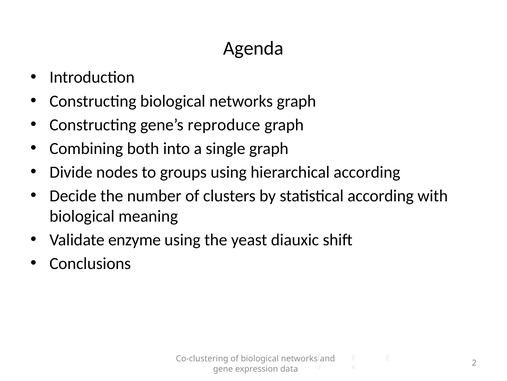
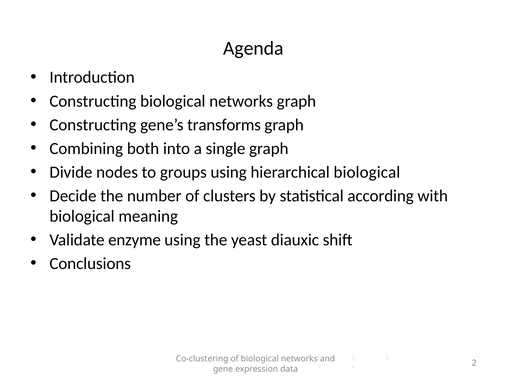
reproduce: reproduce -> transforms (224, 125)
hierarchical according: according -> biological (367, 172)
